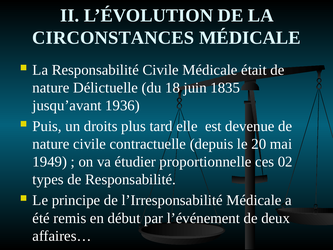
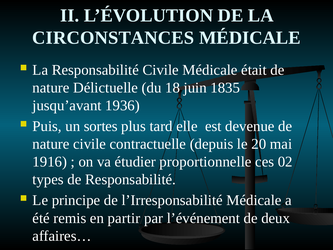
droits: droits -> sortes (101, 126)
1949: 1949 -> 1916 (50, 162)
début: début -> partir (124, 218)
